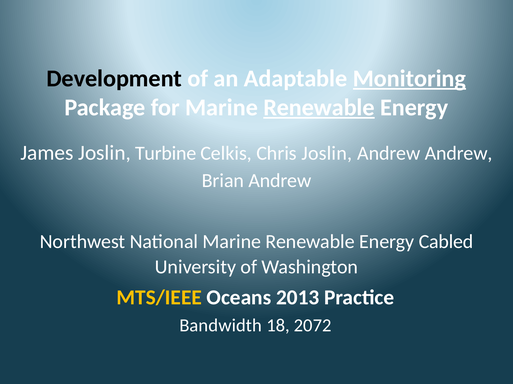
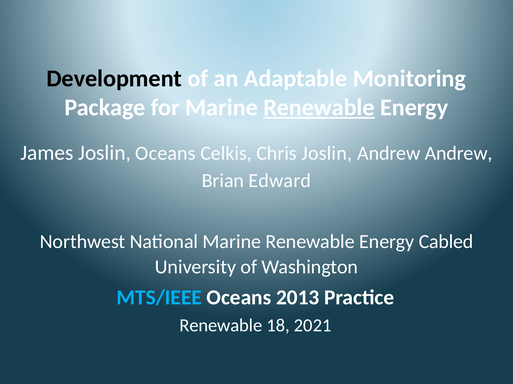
Monitoring underline: present -> none (409, 79)
Joslin Turbine: Turbine -> Oceans (165, 153)
Brian Andrew: Andrew -> Edward (280, 181)
MTS/IEEE colour: yellow -> light blue (159, 298)
Bandwidth: Bandwidth -> Renewable (221, 326)
2072: 2072 -> 2021 (313, 326)
